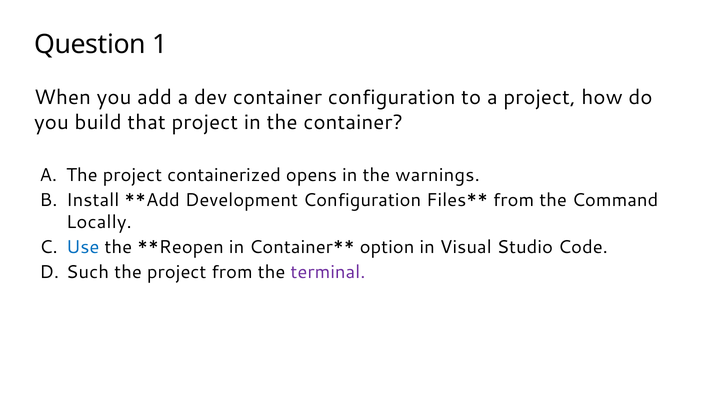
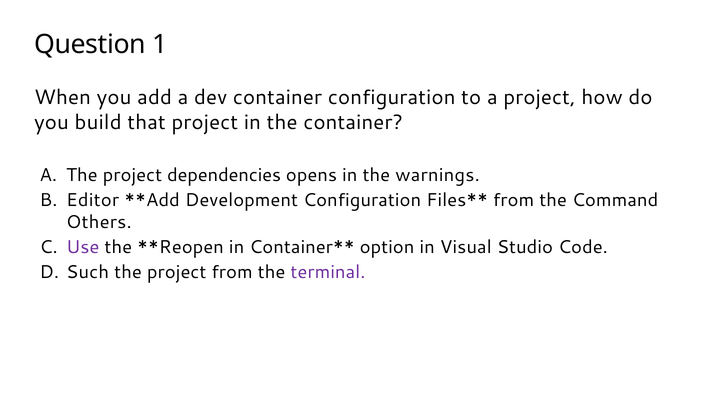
containerized: containerized -> dependencies (224, 175)
Install: Install -> Editor (93, 200)
Locally: Locally -> Others (99, 222)
Use colour: blue -> purple (83, 247)
